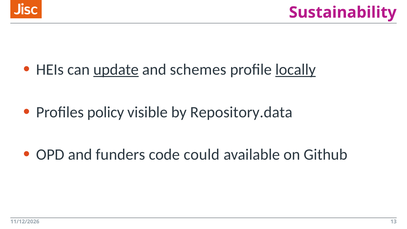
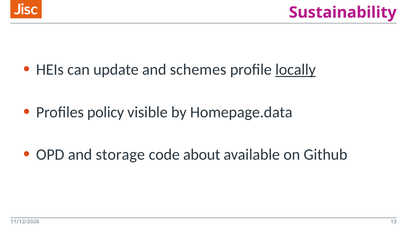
update underline: present -> none (116, 70)
Repository.data: Repository.data -> Homepage.data (241, 112)
funders: funders -> storage (120, 155)
could: could -> about (202, 155)
